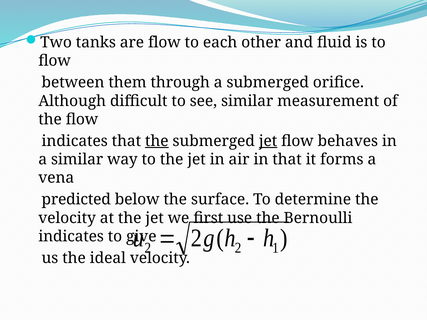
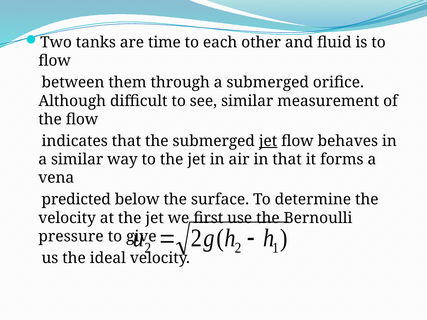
are flow: flow -> time (164, 42)
the underline: present -> none (157, 141)
indicates: indicates -> pressure (71, 237)
